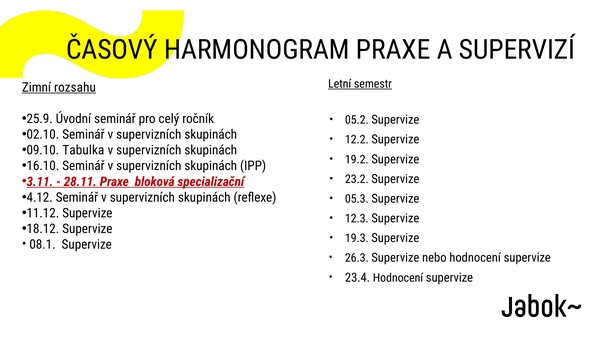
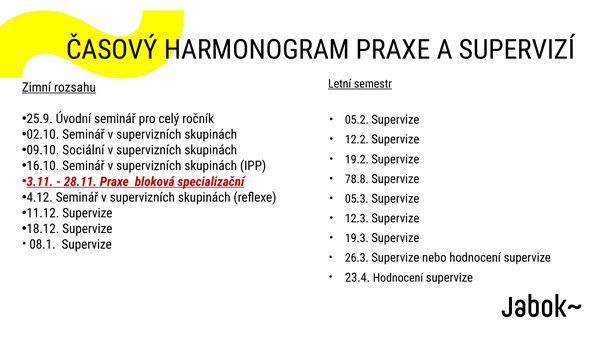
Tabulka: Tabulka -> Sociální (83, 150)
23.2: 23.2 -> 78.8 (357, 179)
